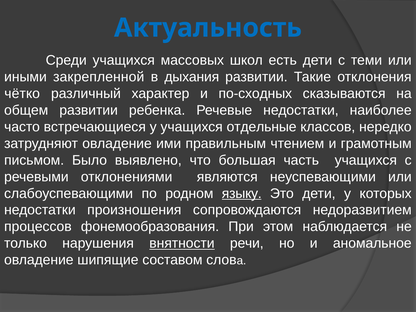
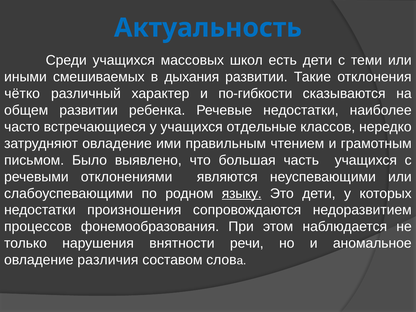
закрепленной: закрепленной -> смешиваемых (99, 77)
по-сходных: по-сходных -> по-гибкости (255, 94)
внятности underline: present -> none (182, 243)
шипящие: шипящие -> различия (108, 260)
